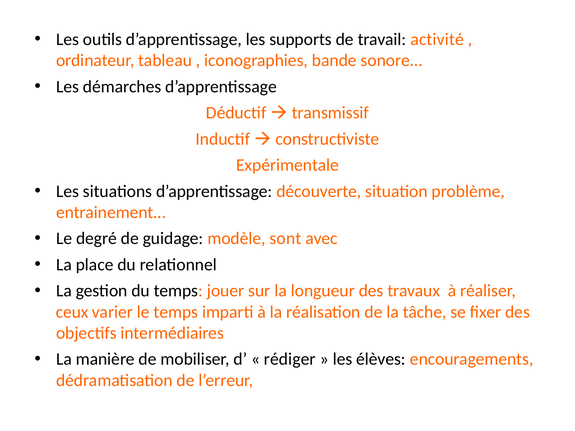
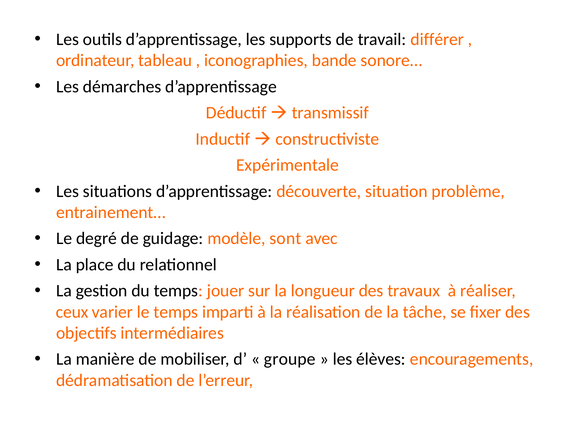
activité: activité -> différer (437, 39)
rédiger: rédiger -> groupe (290, 359)
